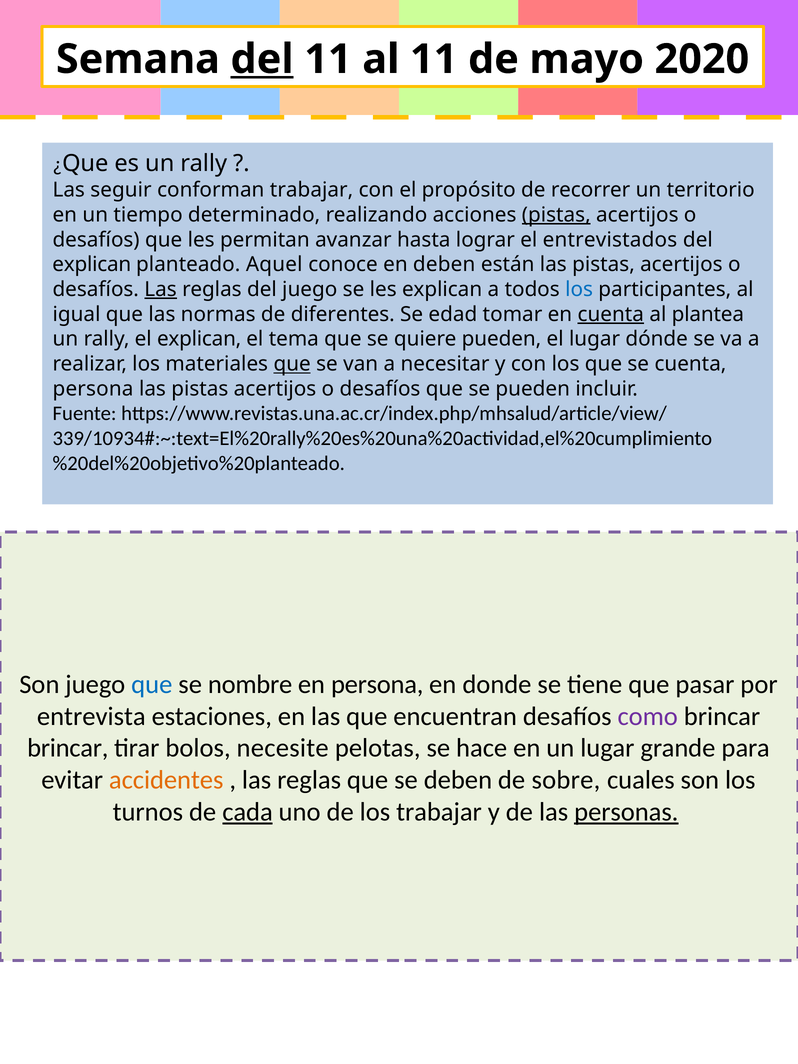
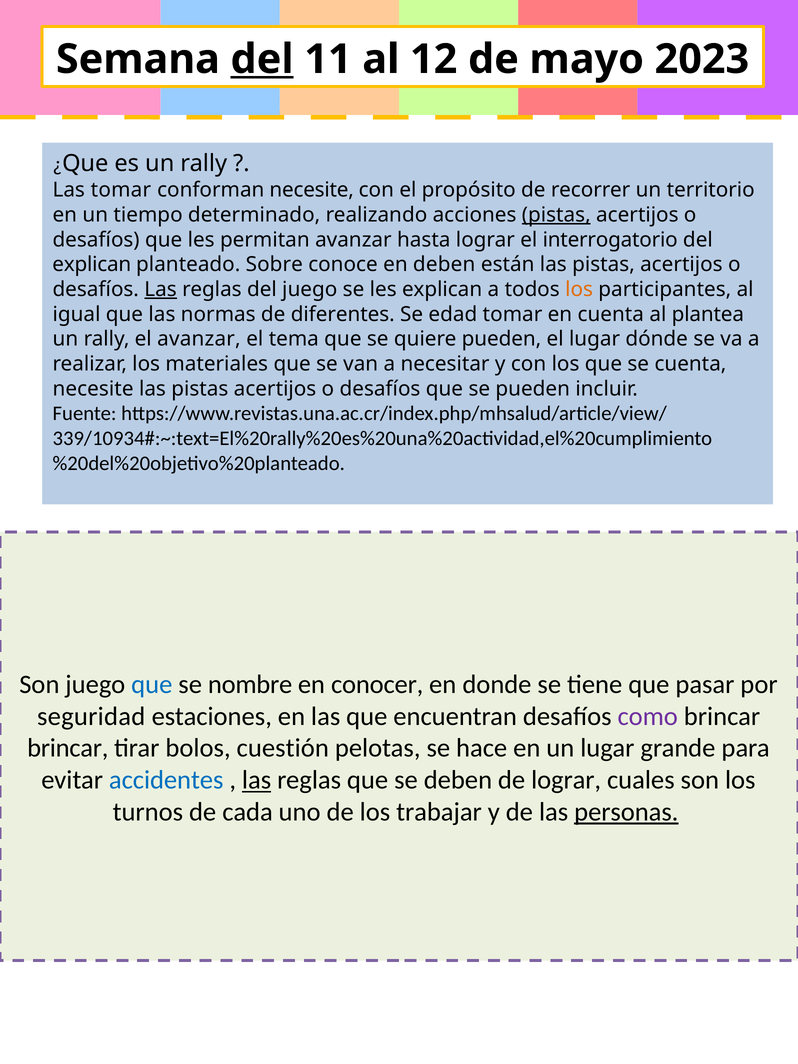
al 11: 11 -> 12 (434, 59)
2020: 2020 -> 2023 (702, 59)
Las seguir: seguir -> tomar (121, 190)
conforman trabajar: trabajar -> necesite (312, 190)
entrevistados: entrevistados -> interrogatorio (610, 240)
Aquel: Aquel -> Sobre (274, 265)
los colour: blue -> orange (579, 289)
cuenta underline: present -> none (611, 314)
el explican: explican -> avanzar (199, 339)
que underline: present -> none (292, 364)
persona: persona -> necesite (93, 389)
en persona: persona -> conocer (377, 684)
entrevista: entrevista -> seguridad (91, 716)
necesite: necesite -> cuestión (283, 748)
accidentes colour: orange -> blue (166, 780)
las underline: none -> present (257, 780)
de sobre: sobre -> lograr (566, 780)
cada underline: present -> none (248, 812)
